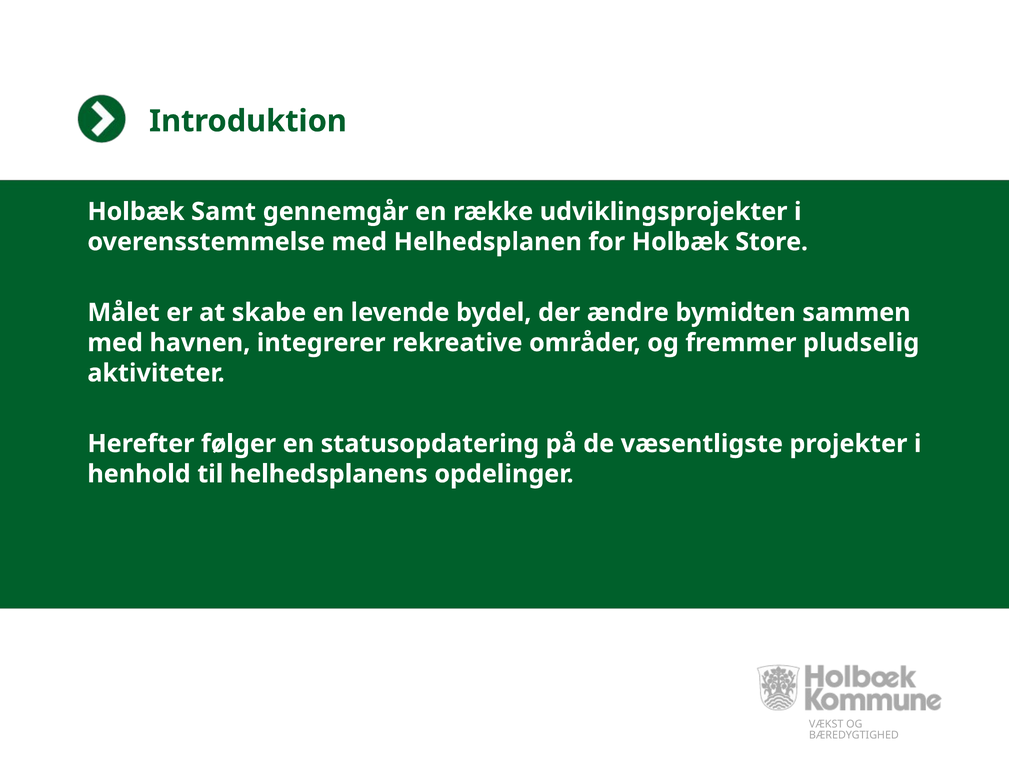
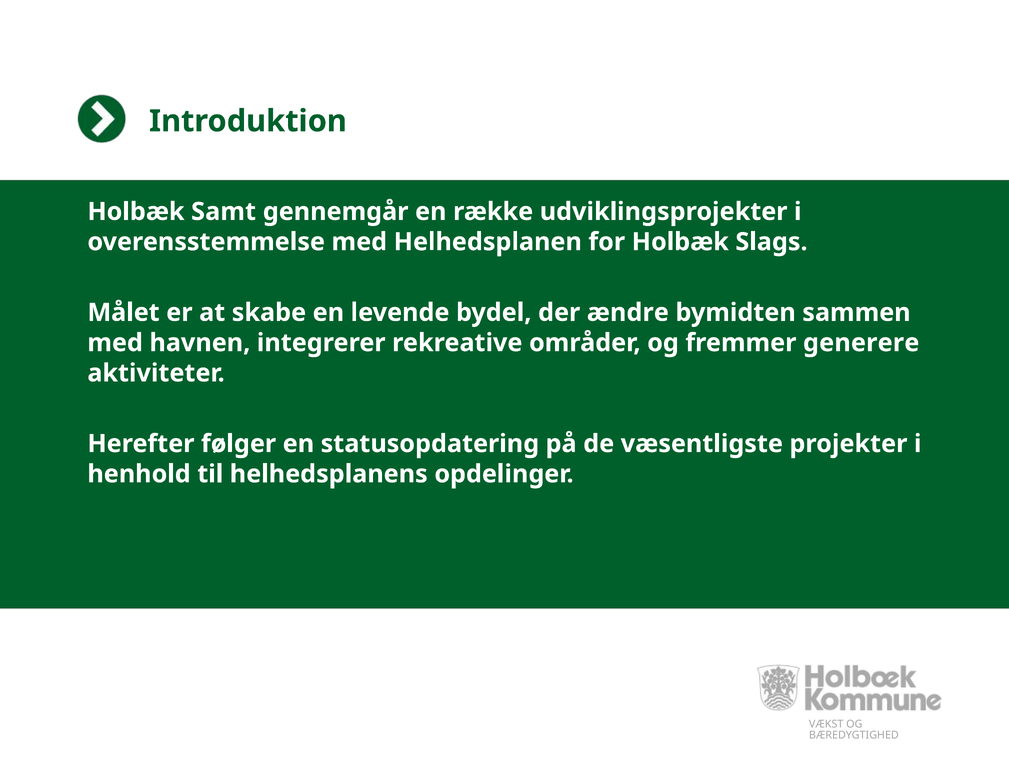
Store: Store -> Slags (771, 242)
pludselig: pludselig -> generere (861, 343)
